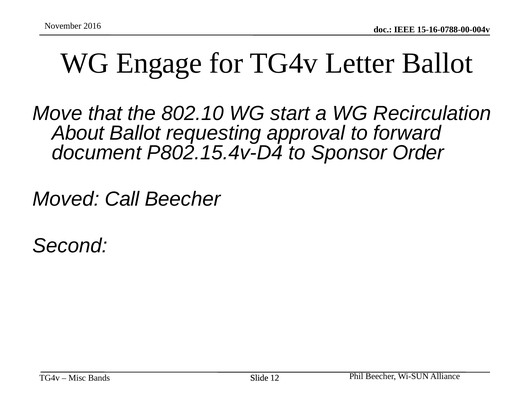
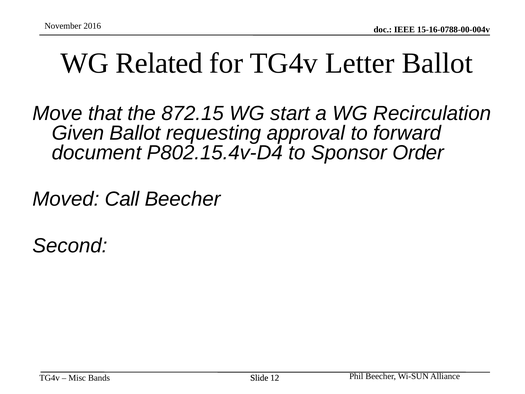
Engage: Engage -> Related (159, 63)
802.10: 802.10 -> 872.15 (193, 113)
About: About -> Given (78, 133)
